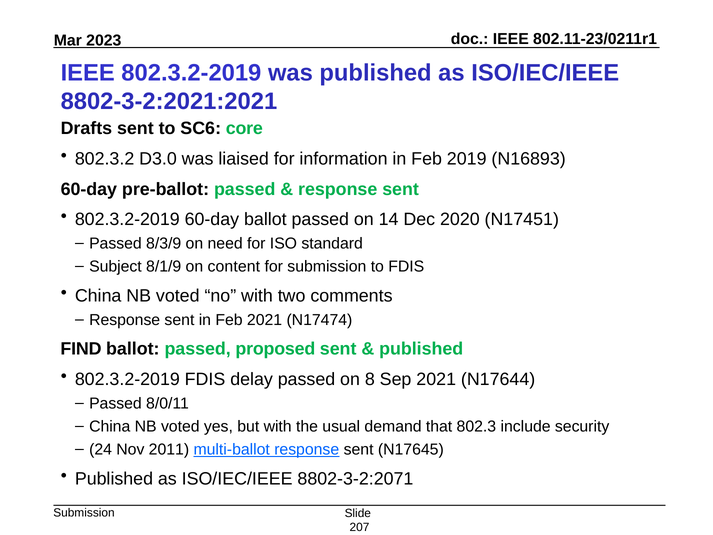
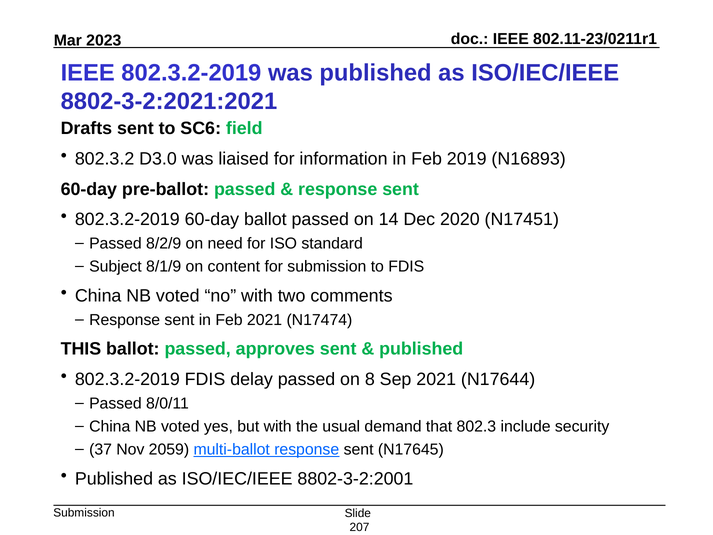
core: core -> field (244, 128)
8/3/9: 8/3/9 -> 8/2/9 (164, 243)
FIND: FIND -> THIS (81, 349)
proposed: proposed -> approves (275, 349)
24: 24 -> 37 (101, 449)
2011: 2011 -> 2059 (169, 449)
8802-3-2:2071: 8802-3-2:2071 -> 8802-3-2:2001 (355, 478)
